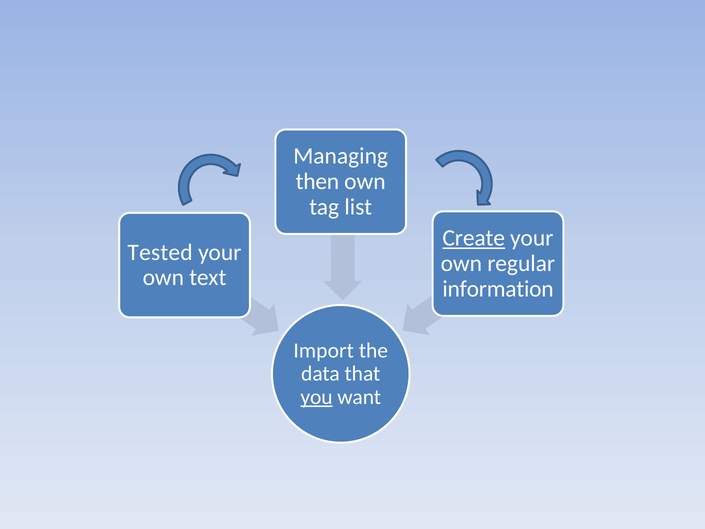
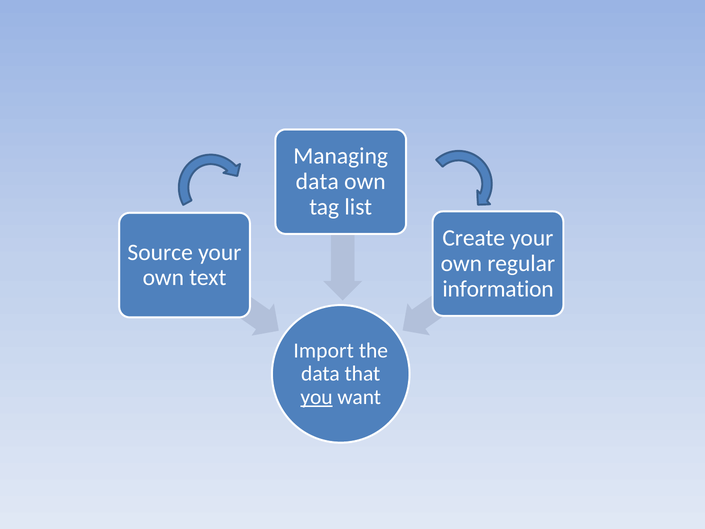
then: then -> data (317, 181)
Create underline: present -> none (474, 238)
Tested: Tested -> Source (160, 252)
